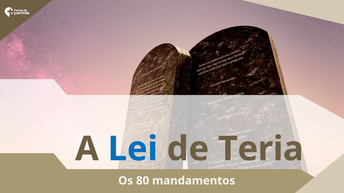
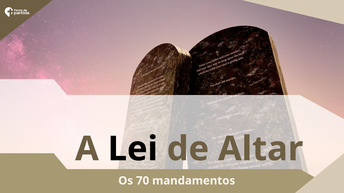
Lei colour: blue -> black (133, 149)
Teria: Teria -> Altar (261, 149)
80: 80 -> 70 (143, 181)
